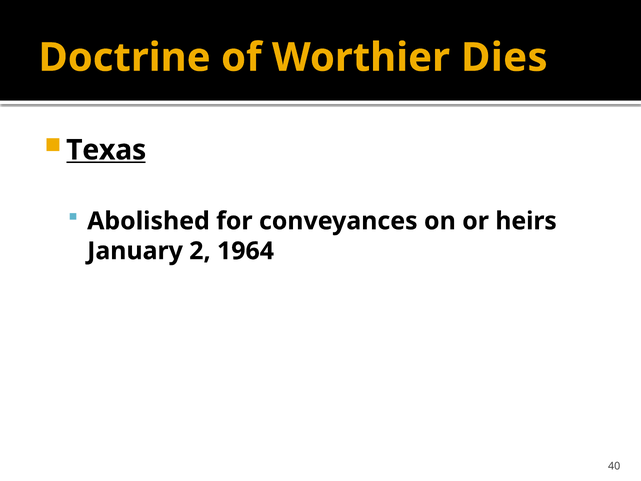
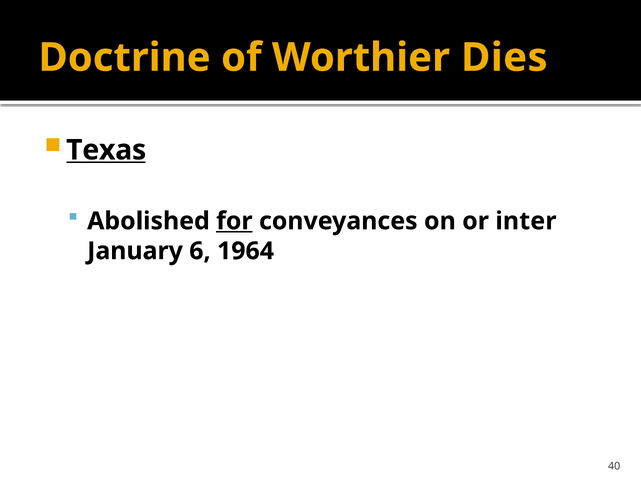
for underline: none -> present (234, 221)
heirs: heirs -> inter (526, 221)
2: 2 -> 6 (200, 251)
